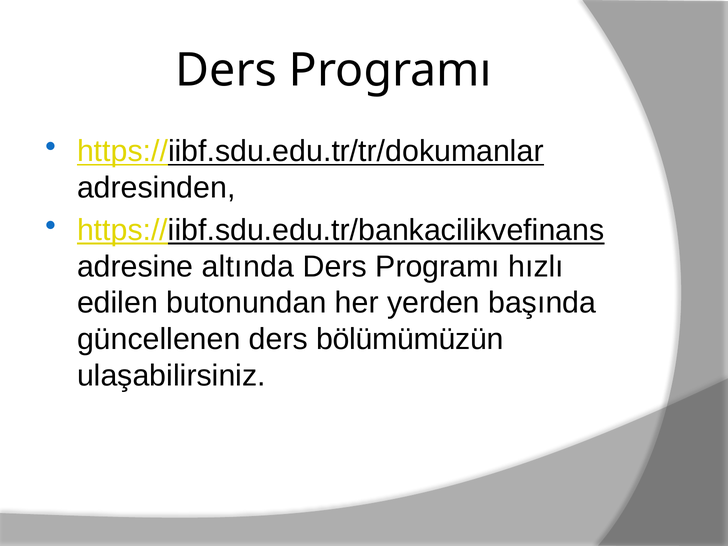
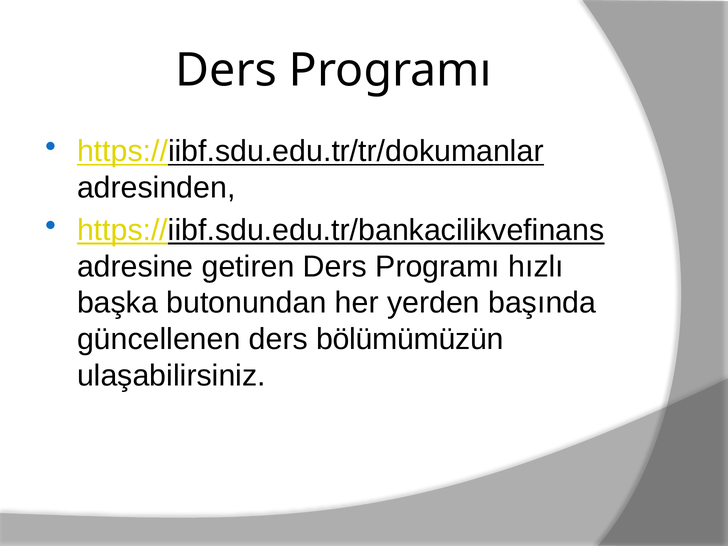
altında: altında -> getiren (248, 267)
edilen: edilen -> başka (117, 303)
